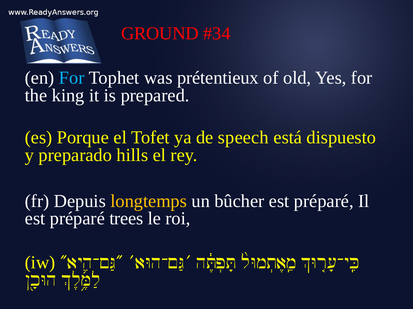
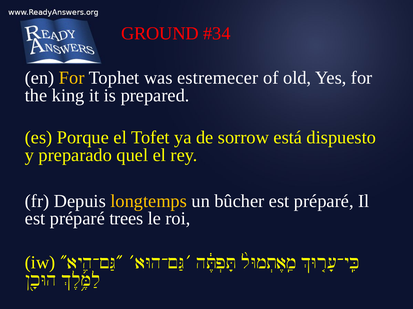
For colour: light blue -> yellow (72, 78)
prétentieux: prétentieux -> estremecer (218, 78)
speech: speech -> sorrow (243, 138)
hills: hills -> quel (132, 155)
